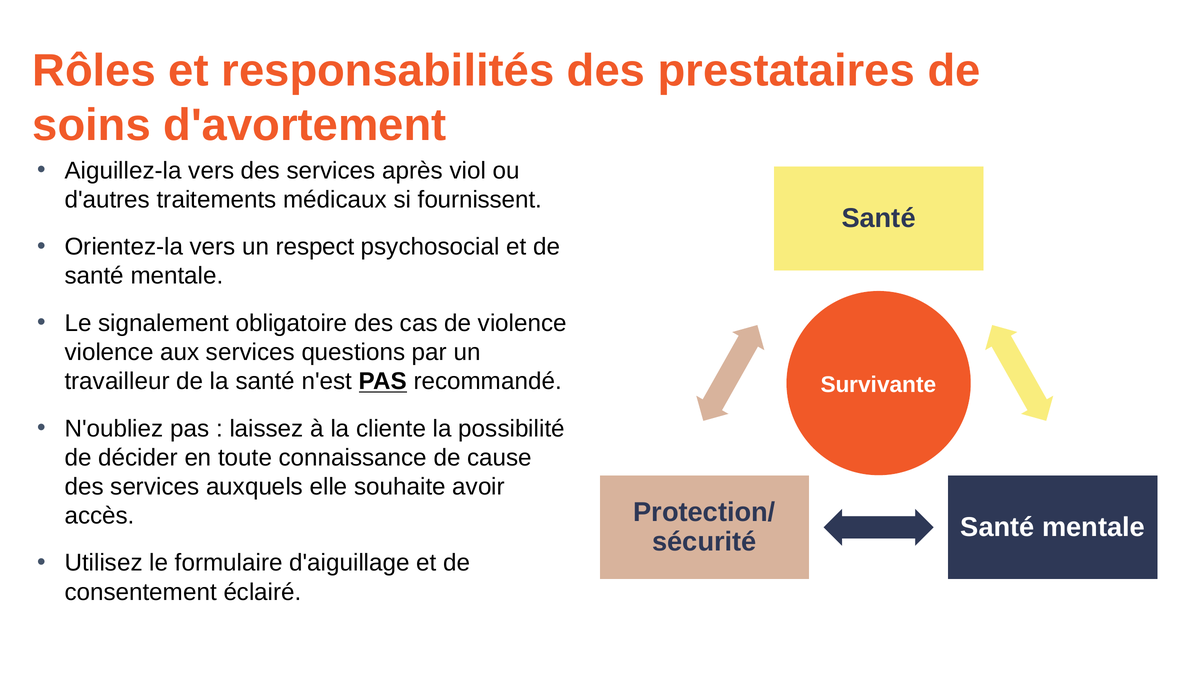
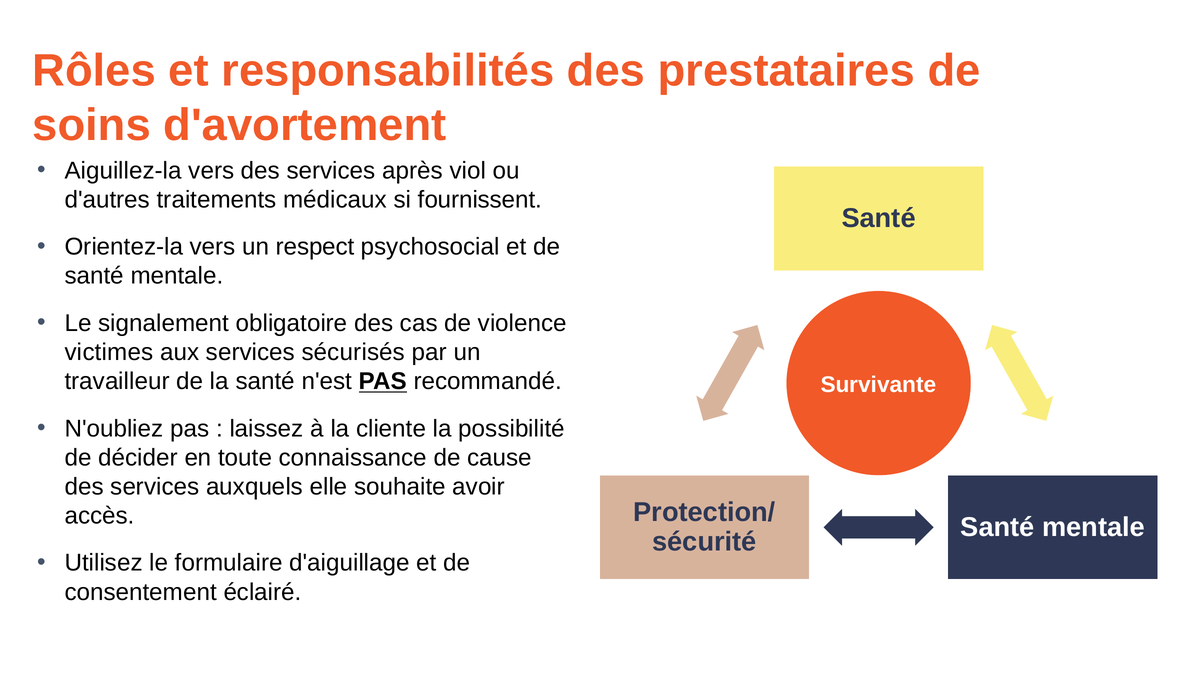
violence: violence -> victimes (109, 352)
questions: questions -> sécurisés (353, 352)
